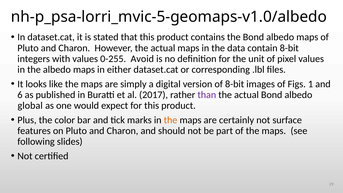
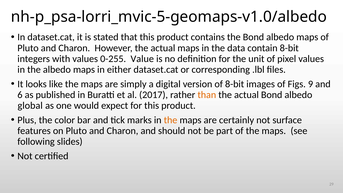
Avoid: Avoid -> Value (142, 59)
1: 1 -> 9 (311, 84)
than colour: purple -> orange (207, 95)
